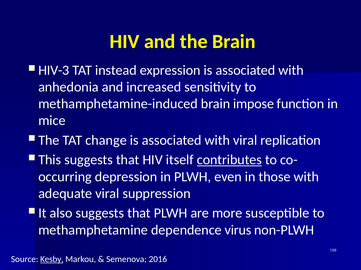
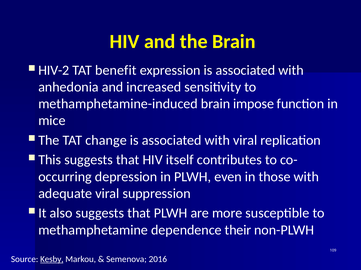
HIV-3: HIV-3 -> HIV-2 (54, 70)
instead: instead -> benefit (116, 70)
contributes underline: present -> none (229, 160)
virus: virus -> their (238, 231)
